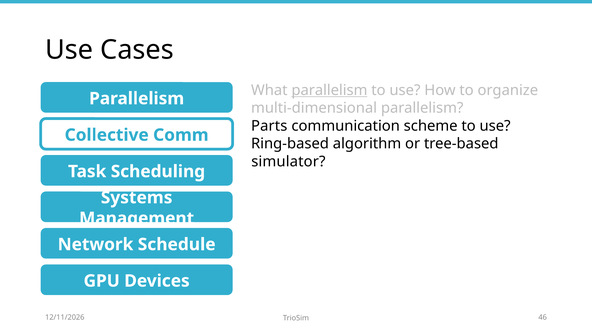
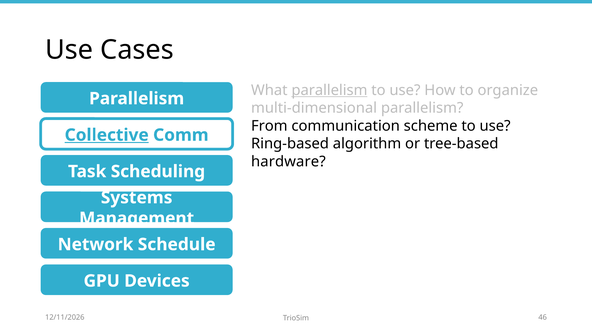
Parts: Parts -> From (269, 126)
Collective underline: none -> present (107, 135)
simulator: simulator -> hardware (288, 161)
